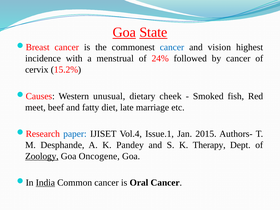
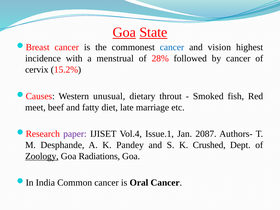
24%: 24% -> 28% (160, 58)
cheek: cheek -> throut (171, 96)
paper colour: blue -> purple (75, 134)
2015: 2015 -> 2087 (206, 134)
Therapy: Therapy -> Crushed (209, 145)
Oncogene: Oncogene -> Radiations (99, 156)
India underline: present -> none (45, 183)
